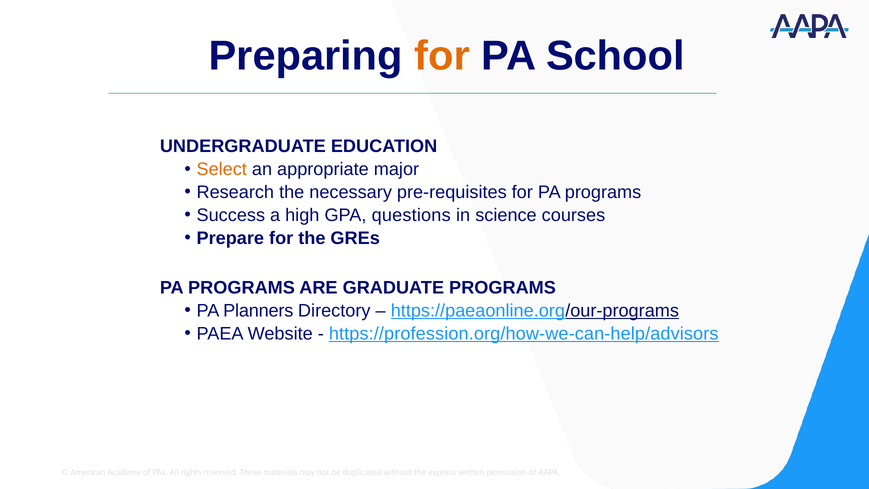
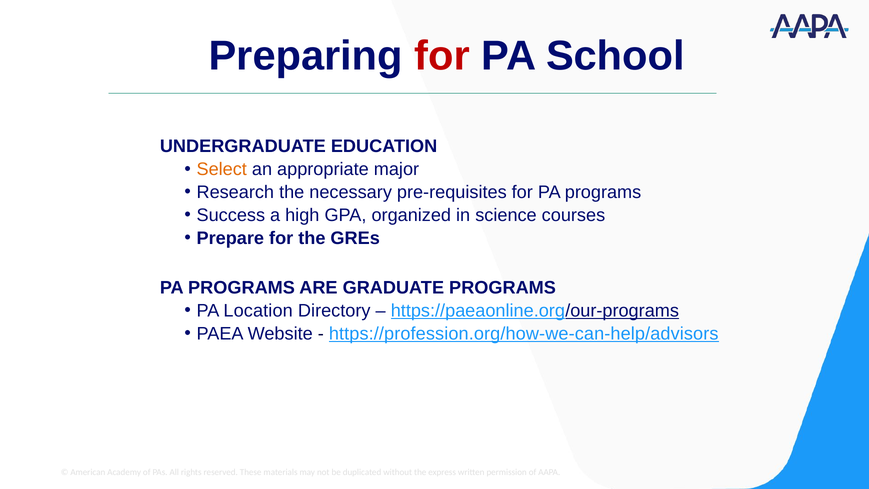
for colour: orange -> red (442, 56)
questions: questions -> organized (411, 215)
Planners: Planners -> Location (258, 310)
